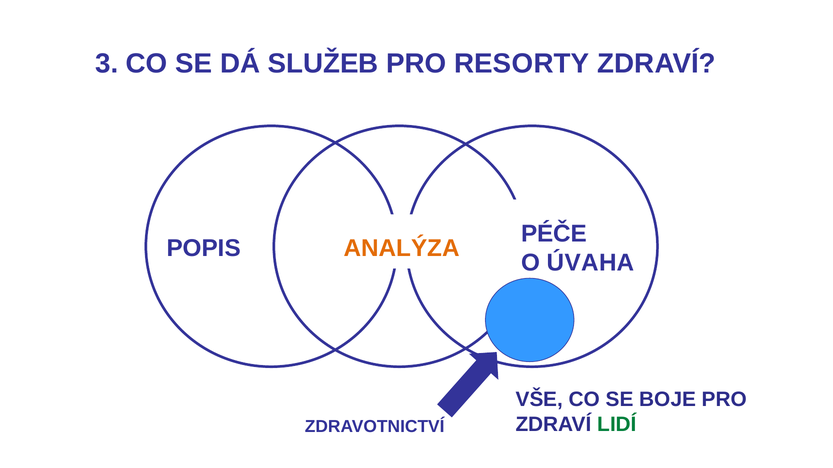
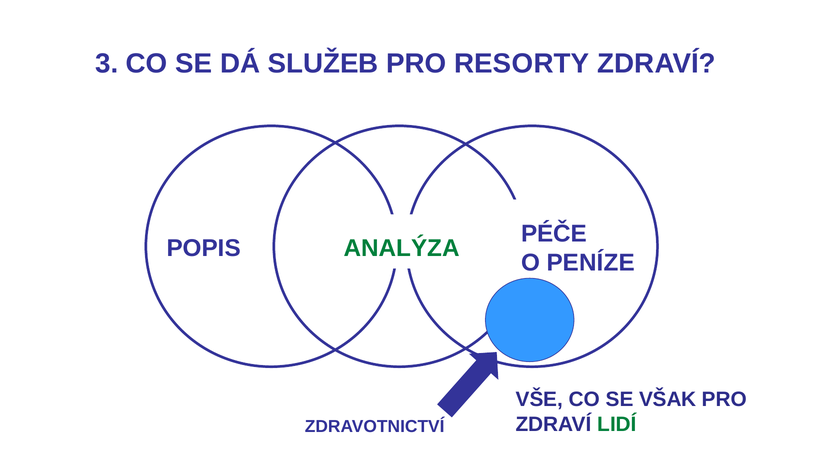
ANALÝZA colour: orange -> green (402, 249)
ÚVAHA: ÚVAHA -> PENÍZE (591, 263)
BOJE: BOJE -> VŠAK (668, 400)
